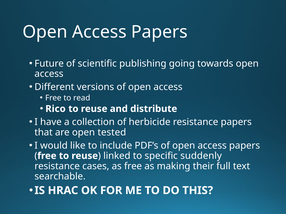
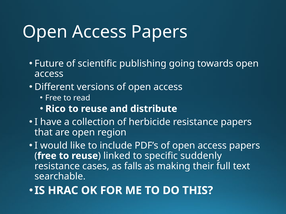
tested: tested -> region (112, 133)
as free: free -> falls (133, 166)
